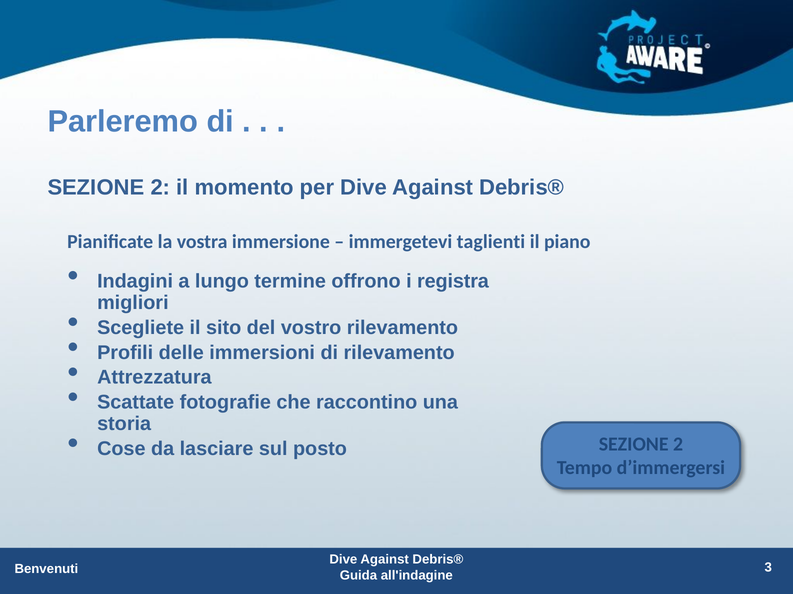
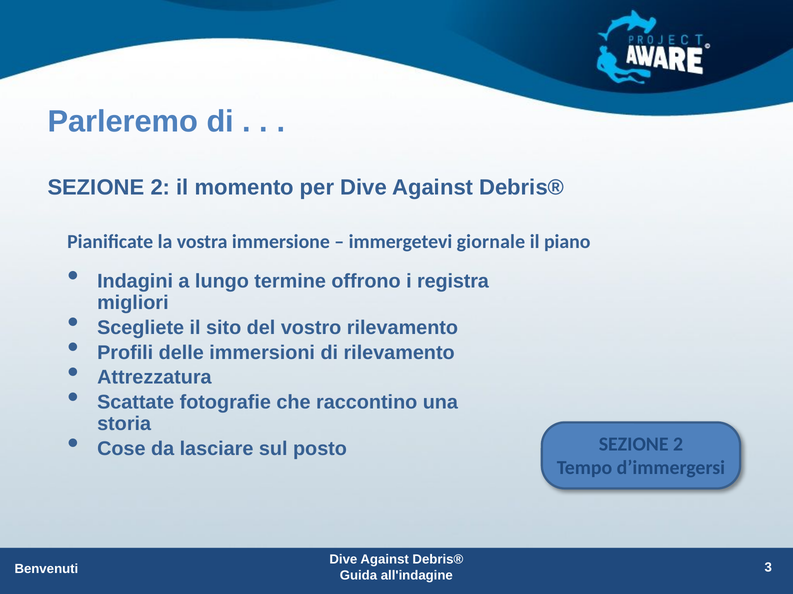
taglienti: taglienti -> giornale (491, 242)
